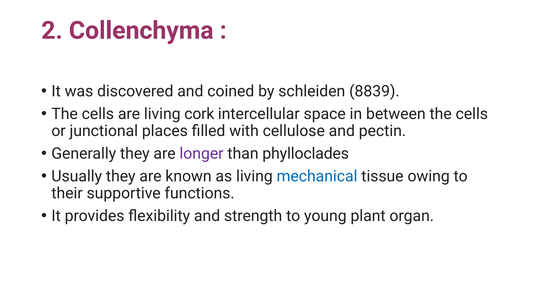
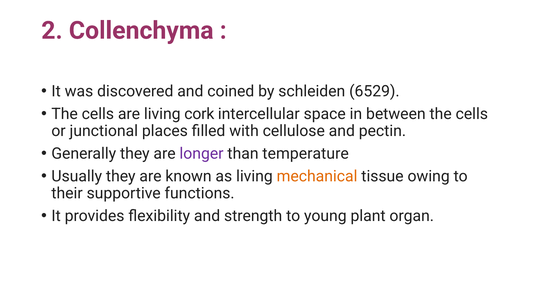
8839: 8839 -> 6529 (374, 91)
phylloclades: phylloclades -> temperature (306, 154)
mechanical colour: blue -> orange (317, 177)
